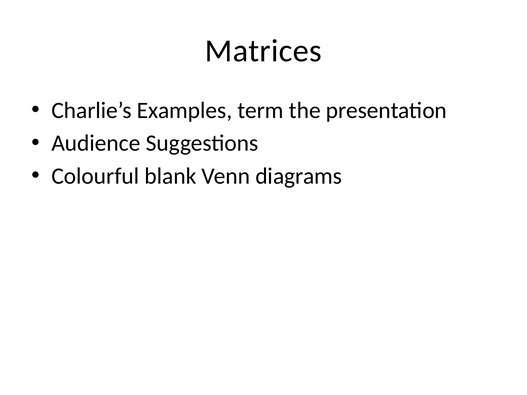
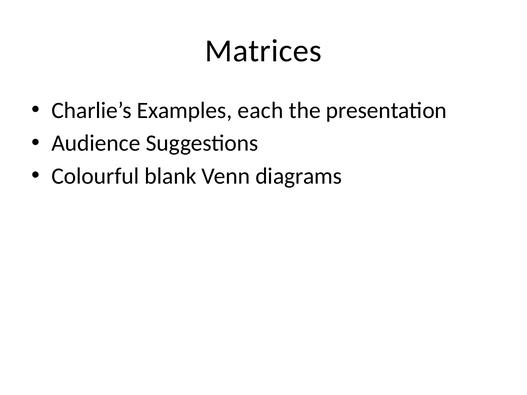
term: term -> each (260, 111)
